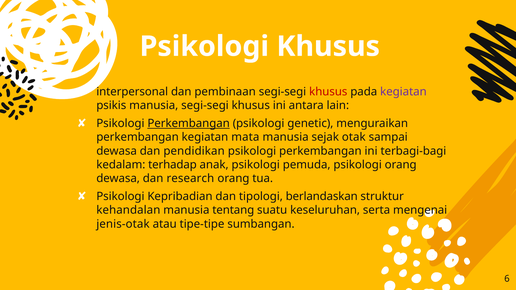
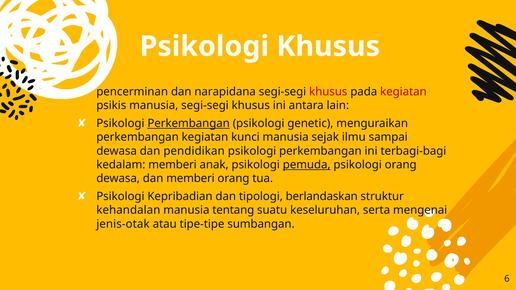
interpersonal: interpersonal -> pencerminan (132, 92)
pembinaan: pembinaan -> narapidana (225, 92)
kegiatan colour: purple -> red (403, 92)
mata: mata -> kunci (245, 137)
otak: otak -> ilmu (354, 137)
kedalam terhadap: terhadap -> memberi (172, 165)
pemuda underline: none -> present (307, 165)
dan research: research -> memberi (190, 179)
